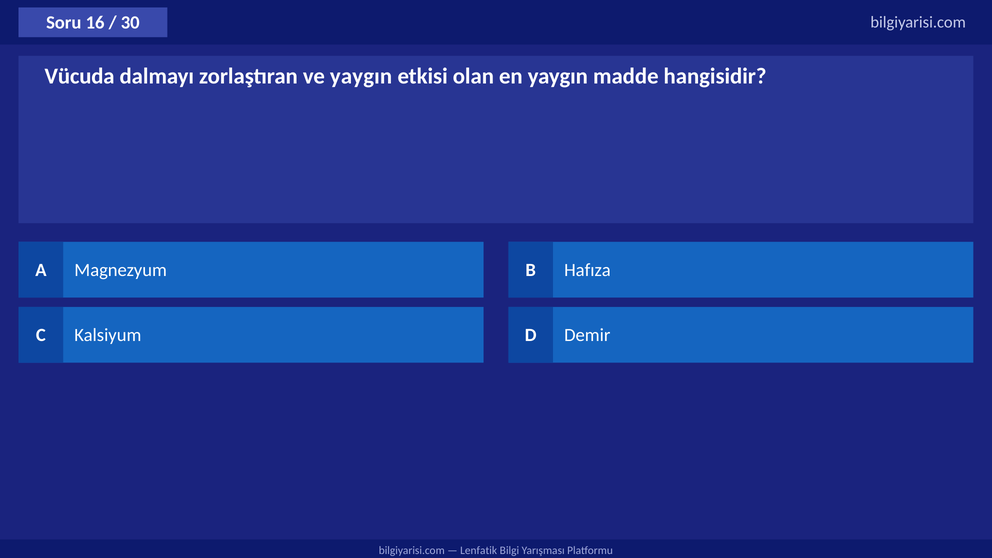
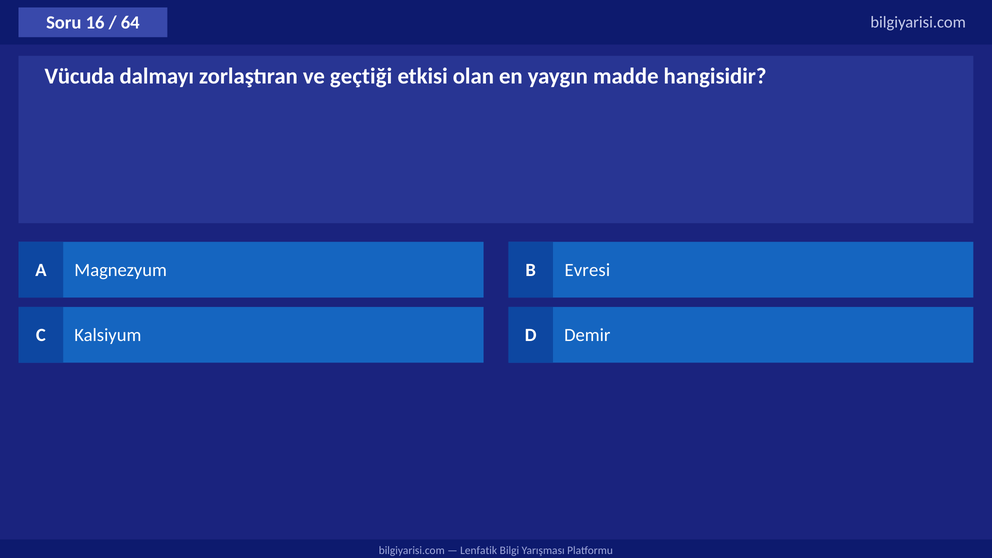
30: 30 -> 64 (130, 23)
ve yaygın: yaygın -> geçtiği (361, 76)
Hafıza: Hafıza -> Evresi (587, 270)
